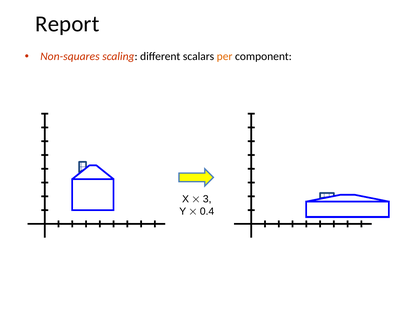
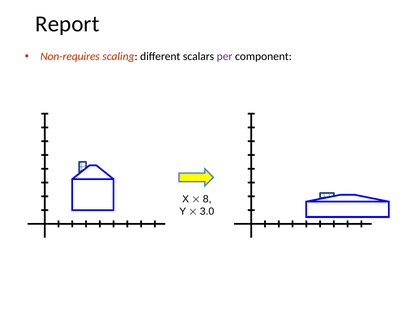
Non-squares: Non-squares -> Non-requires (70, 56)
per colour: orange -> purple (225, 56)
3: 3 -> 8 (207, 199)
0.4: 0.4 -> 3.0 (207, 211)
